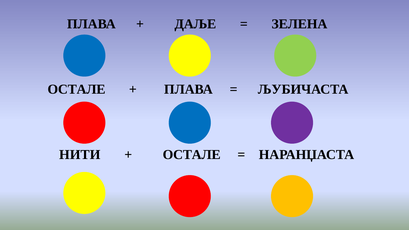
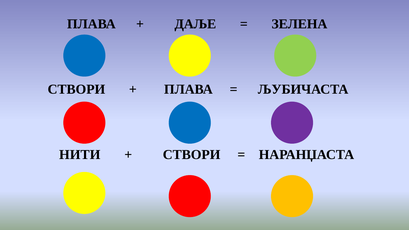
ОСТАЛЕ: ОСТАЛЕ -> СТВОРИ (76, 89)
ОСТАЛЕ: ОСТАЛЕ -> СТВОРИ (192, 155)
